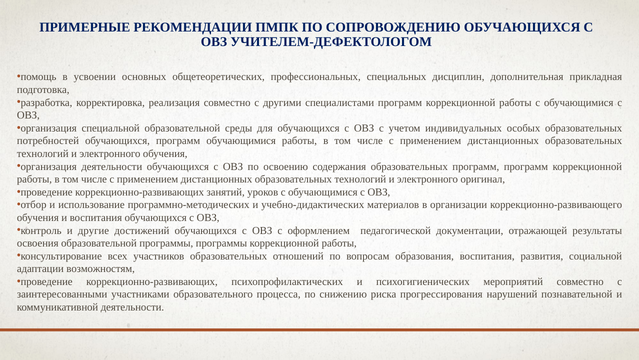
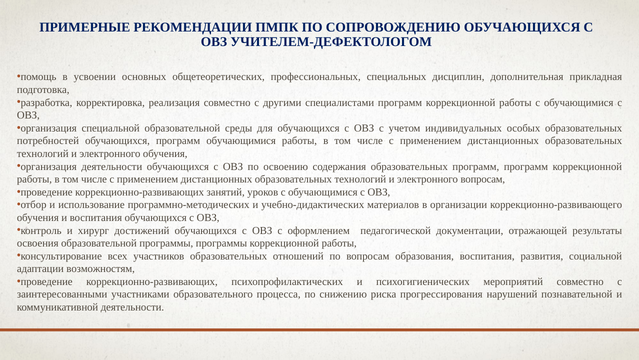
электронного оригинал: оригинал -> вопросам (483, 179)
другие: другие -> хирург (94, 230)
